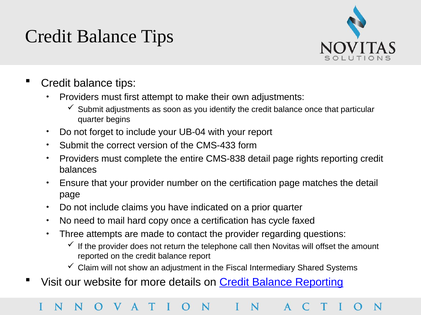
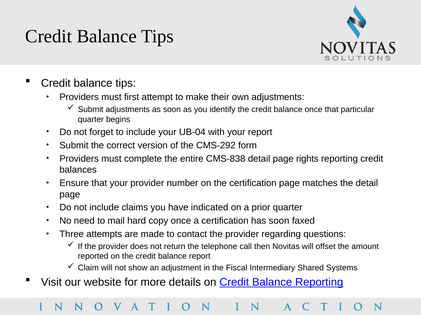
CMS-433: CMS-433 -> CMS-292 (216, 146)
has cycle: cycle -> soon (279, 221)
